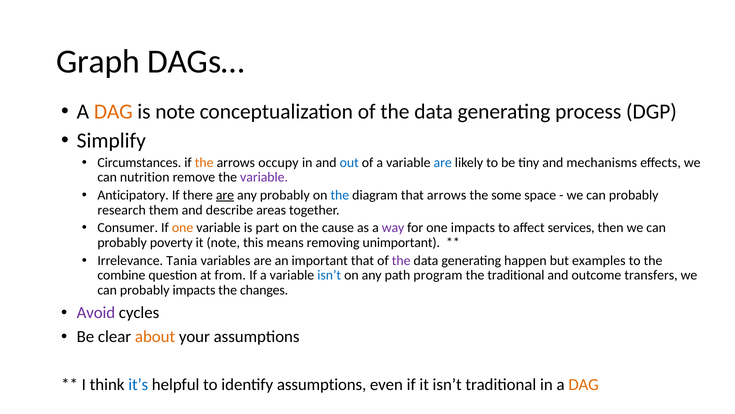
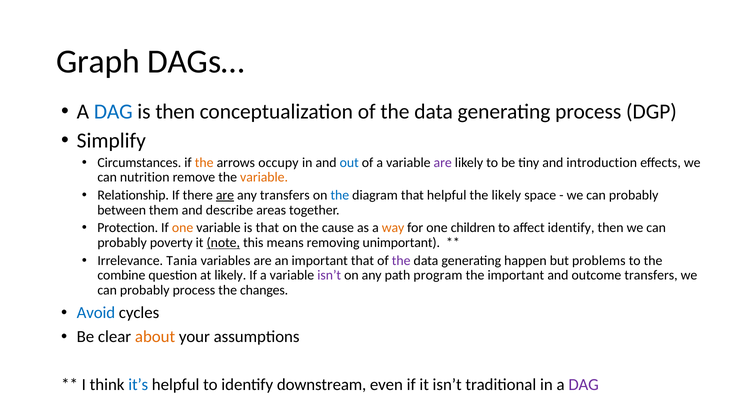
DAG colour: orange -> blue (113, 111)
is note: note -> then (175, 111)
are colour: blue -> purple (443, 162)
mechanisms: mechanisms -> introduction (602, 162)
variable colour: purple -> orange (264, 177)
Anticipatory: Anticipatory -> Relationship (133, 195)
any probably: probably -> transfers (285, 195)
that arrows: arrows -> helpful (447, 195)
the some: some -> likely (506, 195)
research: research -> between (122, 210)
Consumer: Consumer -> Protection (128, 228)
is part: part -> that (267, 228)
way colour: purple -> orange (393, 228)
one impacts: impacts -> children (473, 228)
affect services: services -> identify (571, 228)
note underline: none -> present (223, 242)
examples: examples -> problems (599, 260)
at from: from -> likely (230, 275)
isn’t colour: blue -> purple (329, 275)
the traditional: traditional -> important (516, 275)
probably impacts: impacts -> process (194, 290)
Avoid colour: purple -> blue (96, 312)
identify assumptions: assumptions -> downstream (322, 384)
DAG colour: orange -> purple (584, 384)
